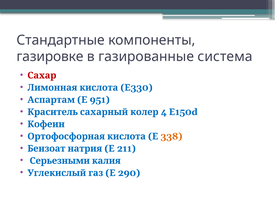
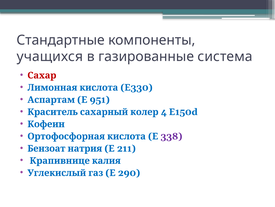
газировке: газировке -> учащихся (50, 56)
338 colour: orange -> purple (171, 136)
Серьезными: Серьезными -> Крапивнице (60, 160)
